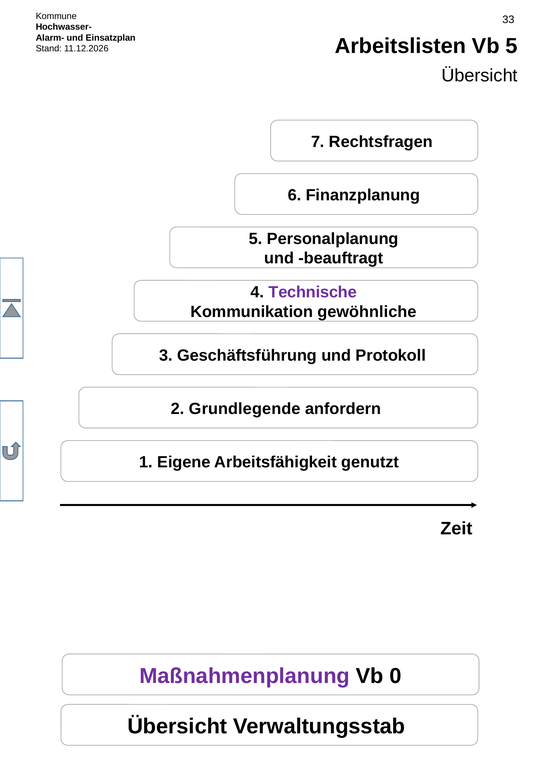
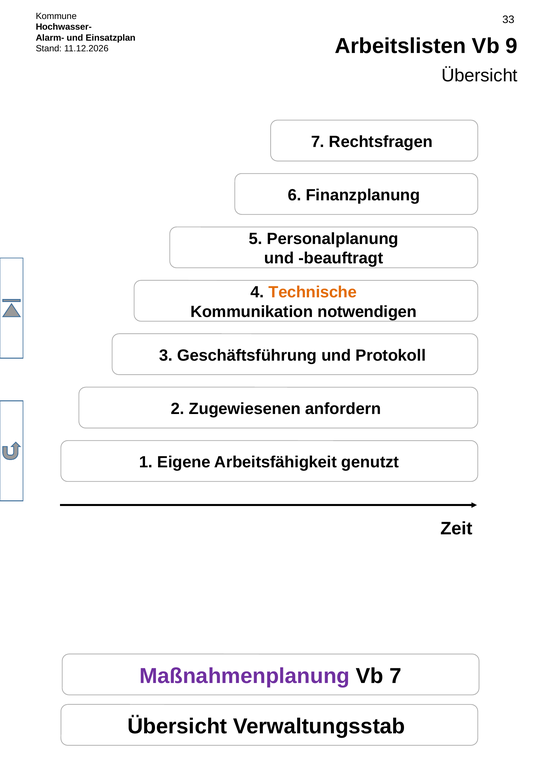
Vb 5: 5 -> 9 (512, 46)
Technische colour: purple -> orange (313, 292)
gewöhnliche: gewöhnliche -> notwendigen (367, 312)
Grundlegende: Grundlegende -> Zugewiesenen (245, 409)
Vb 0: 0 -> 7 (396, 676)
